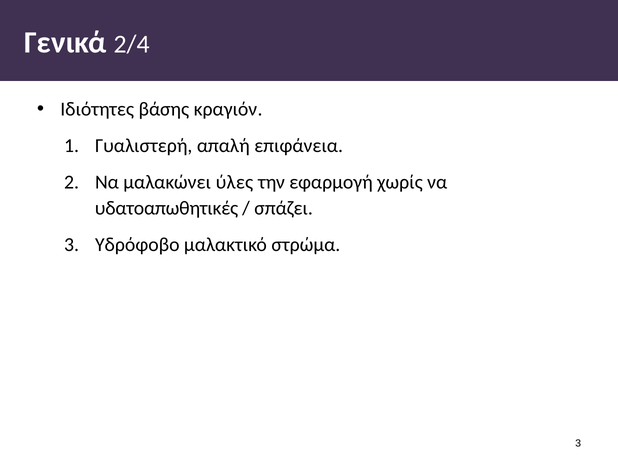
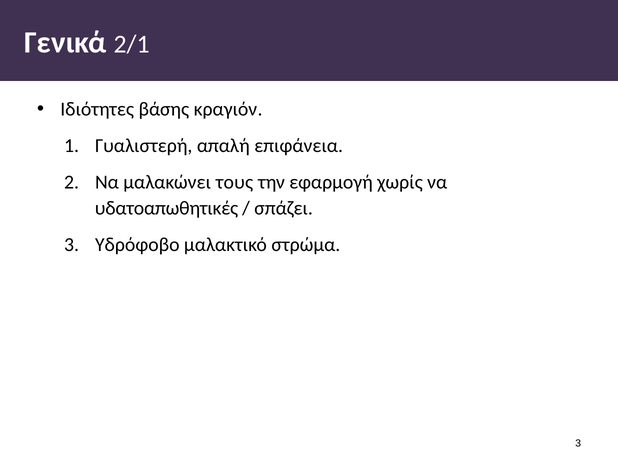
2/4: 2/4 -> 2/1 (132, 44)
ύλες: ύλες -> τους (234, 182)
